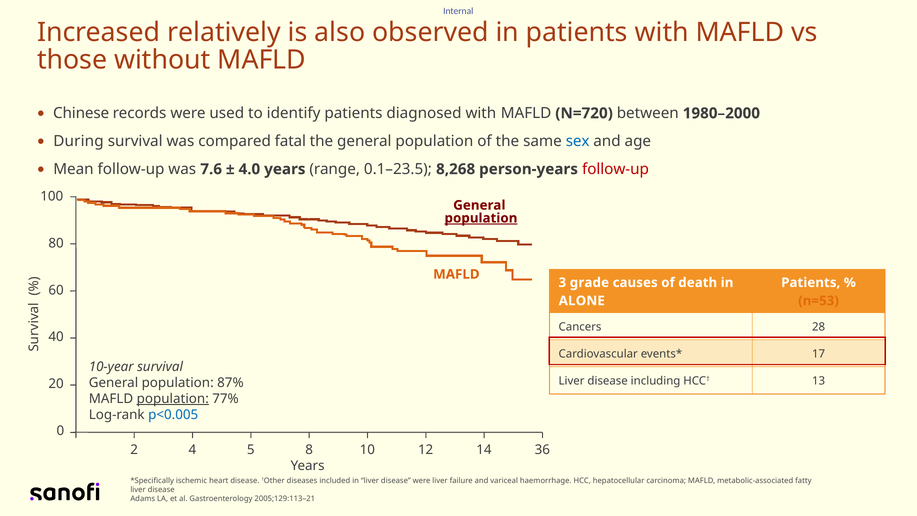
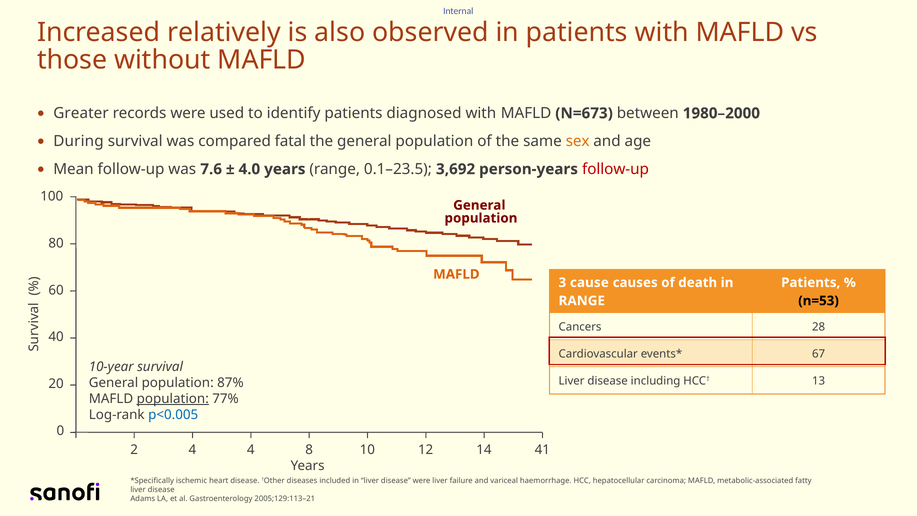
Chinese: Chinese -> Greater (81, 113)
N=720: N=720 -> N=673 (584, 113)
sex colour: blue -> orange (578, 141)
8,268: 8,268 -> 3,692 (456, 169)
population underline: present -> none (481, 218)
grade: grade -> cause (589, 282)
ALONE: ALONE -> RANGE (582, 301)
n=53 colour: orange -> black (819, 301)
17: 17 -> 67 (819, 354)
4 5: 5 -> 4 (251, 450)
36: 36 -> 41 (542, 450)
